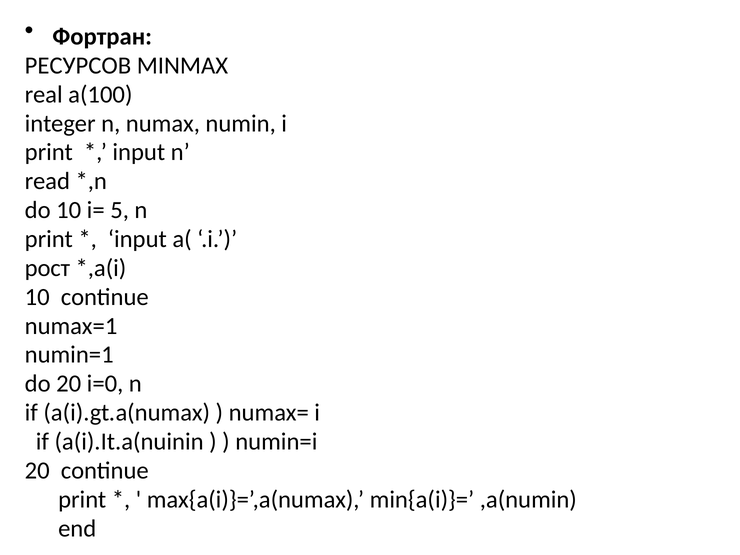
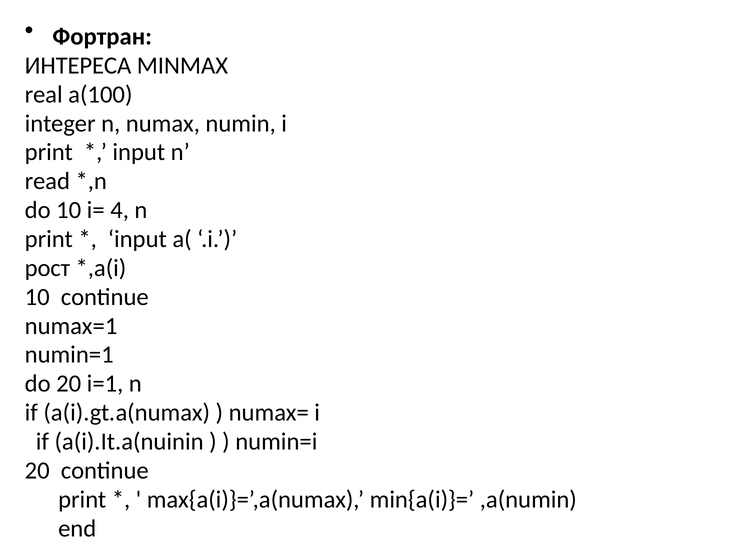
РЕСУРСОВ: РЕСУРСОВ -> ИНТЕРЕСА (78, 66)
5: 5 -> 4 (120, 210)
i=0: i=0 -> i=1 (105, 384)
